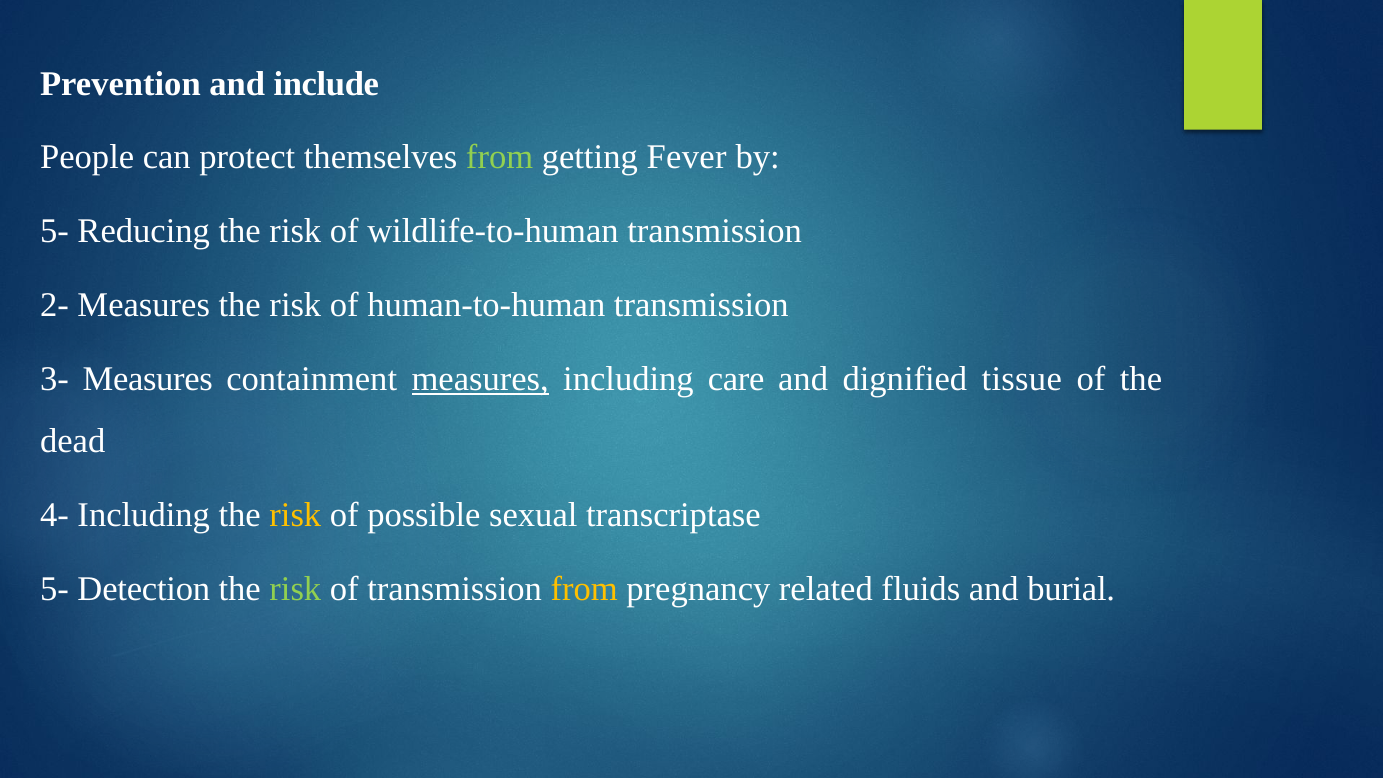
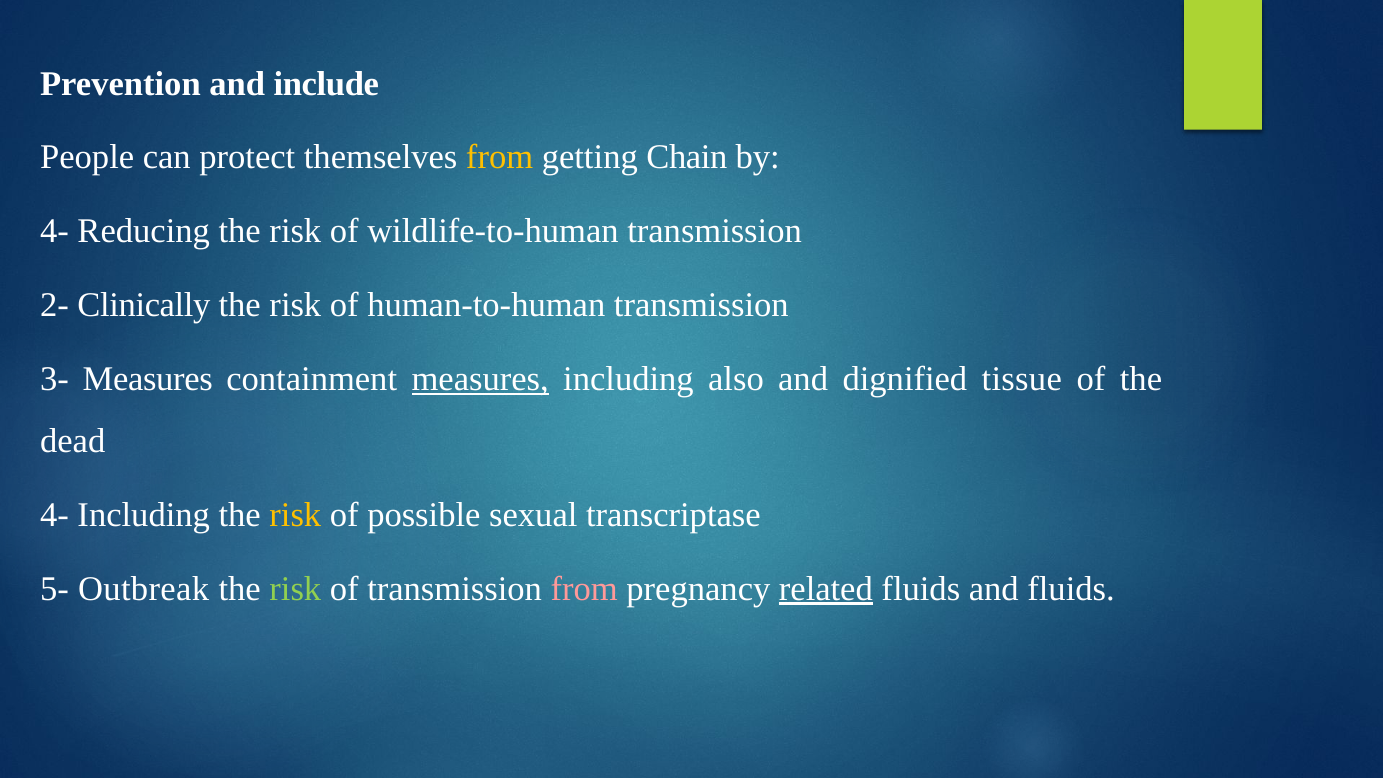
from colour: light green -> yellow (500, 158)
Fever: Fever -> Chain (687, 158)
5-: 5- -> 4- (55, 231)
2- Measures: Measures -> Clinically (144, 305)
care: care -> also (736, 379)
Detection: Detection -> Outbreak (144, 589)
from colour: yellow -> pink (584, 589)
related underline: none -> present (826, 589)
and burial: burial -> fluids (1071, 589)
